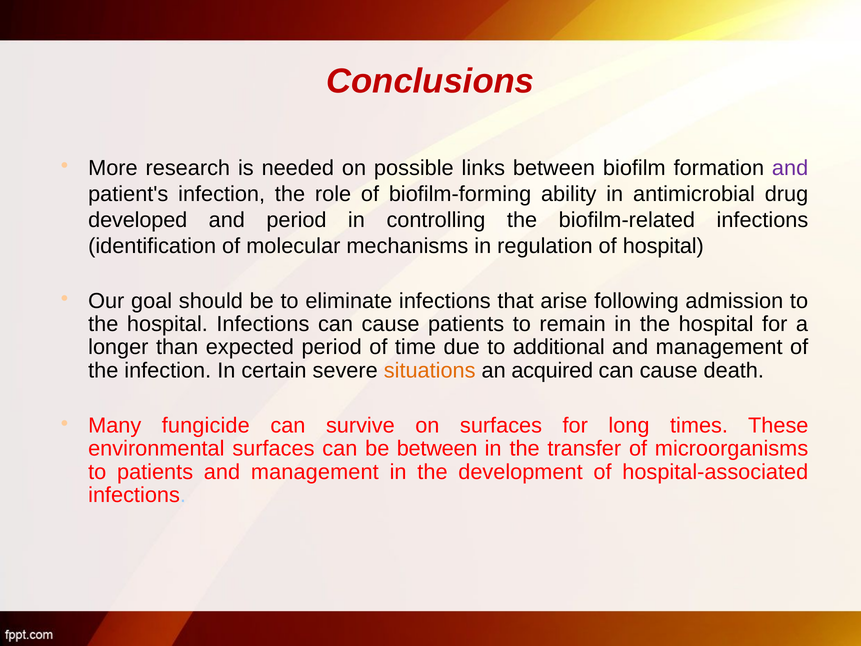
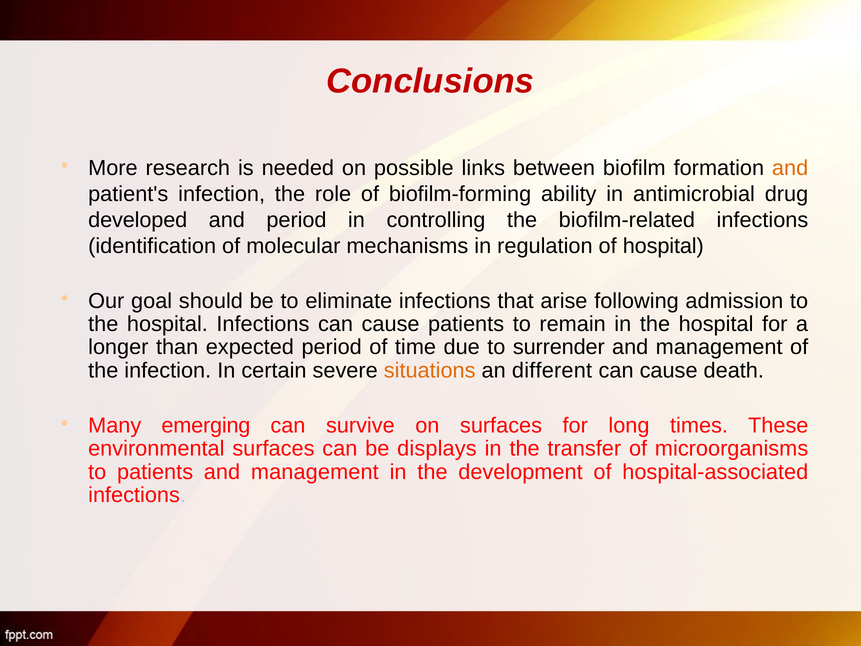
and colour: purple -> orange (790, 168)
additional: additional -> surrender (559, 347)
acquired: acquired -> different (552, 370)
fungicide: fungicide -> emerging (206, 425)
be between: between -> displays (437, 449)
